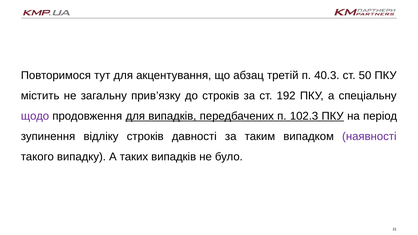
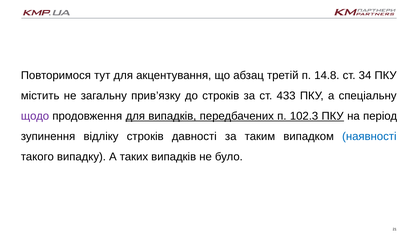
40.3: 40.3 -> 14.8 (327, 75)
50: 50 -> 34 (365, 75)
192: 192 -> 433 (286, 96)
наявності colour: purple -> blue (369, 137)
